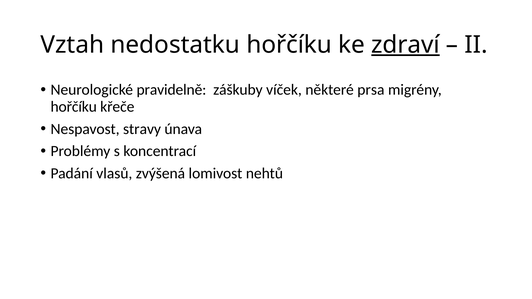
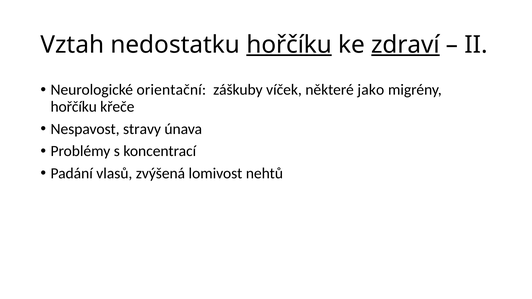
hořčíku underline: none -> present (289, 45)
pravidelně: pravidelně -> orientační (171, 90)
prsa: prsa -> jako (371, 90)
